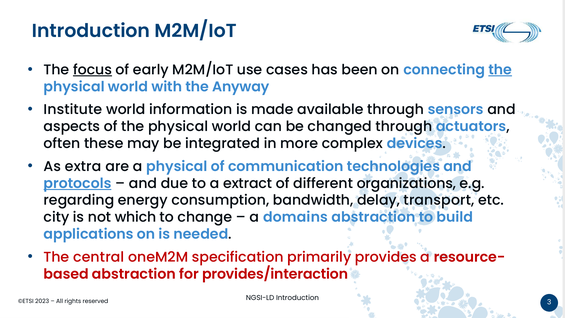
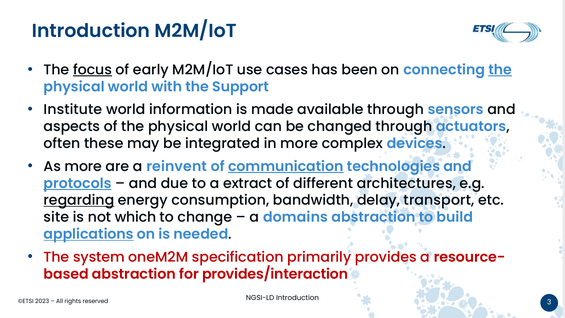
Anyway: Anyway -> Support (241, 87)
As extra: extra -> more (83, 166)
a physical: physical -> reinvent (177, 166)
communication underline: none -> present (286, 166)
organizations: organizations -> architectures (406, 183)
regarding underline: none -> present (79, 200)
city: city -> site (56, 217)
applications underline: none -> present (89, 234)
central: central -> system (99, 257)
